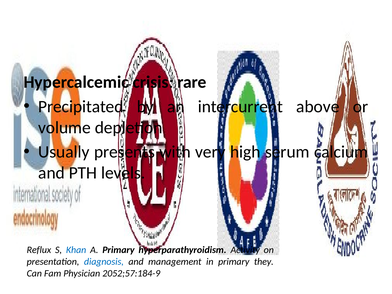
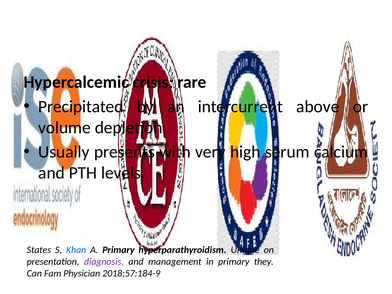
Reflux: Reflux -> States (39, 250)
Activity: Activity -> Unique (245, 250)
diagnosis colour: blue -> purple (104, 262)
2052;57:184-9: 2052;57:184-9 -> 2018;57:184-9 (131, 273)
